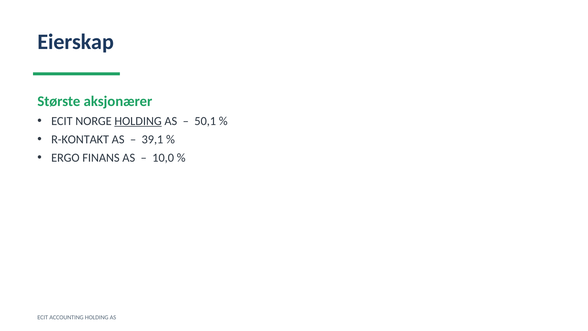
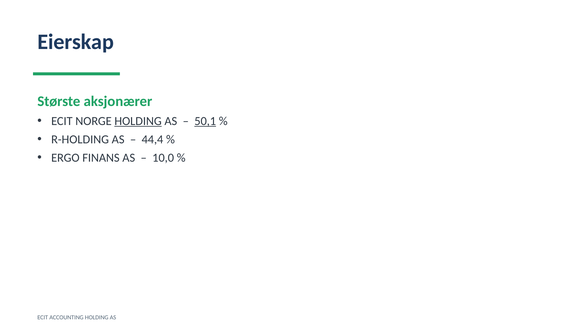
50,1 underline: none -> present (205, 121)
R-KONTAKT: R-KONTAKT -> R-HOLDING (80, 139)
39,1: 39,1 -> 44,4 (152, 139)
